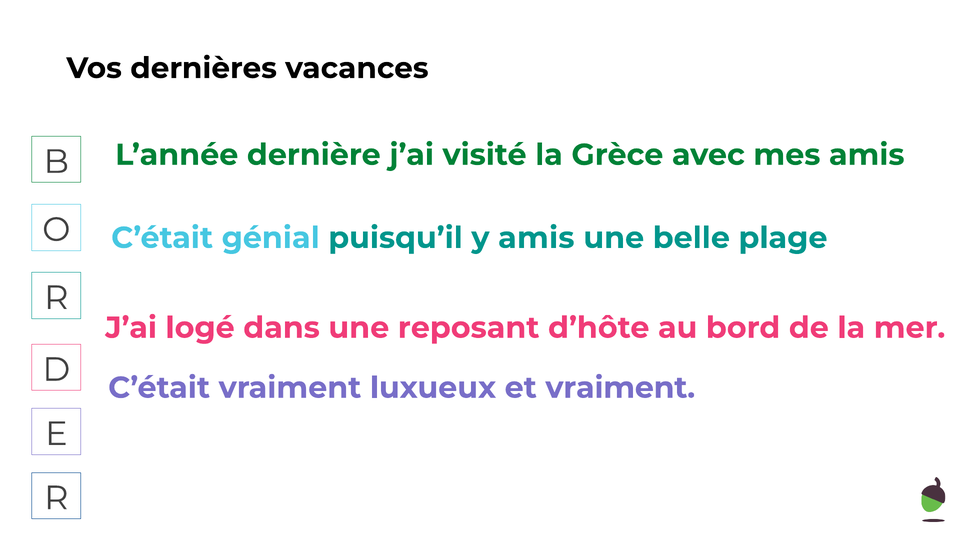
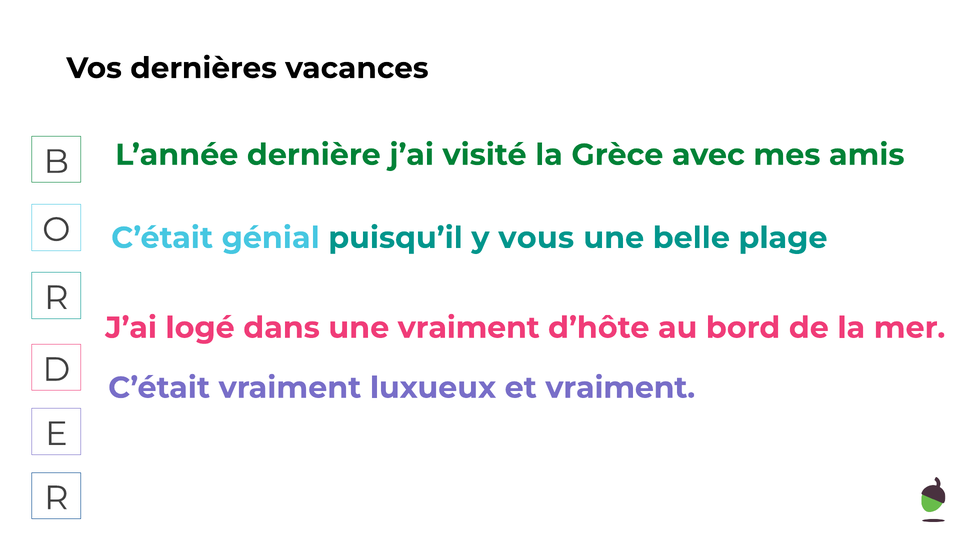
y amis: amis -> vous (536, 238)
une reposant: reposant -> vraiment (469, 327)
